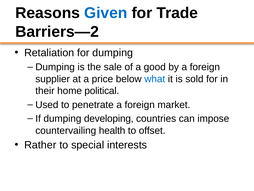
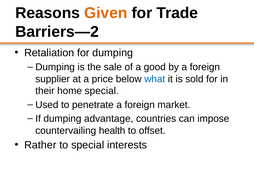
Given colour: blue -> orange (106, 13)
home political: political -> special (102, 91)
developing: developing -> advantage (109, 118)
